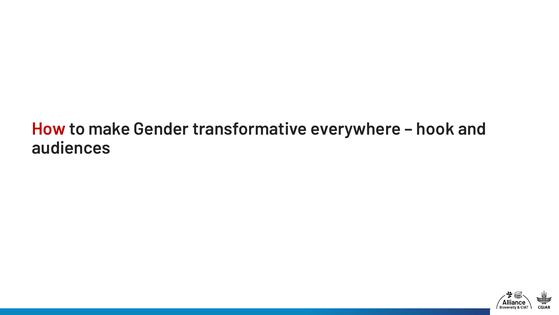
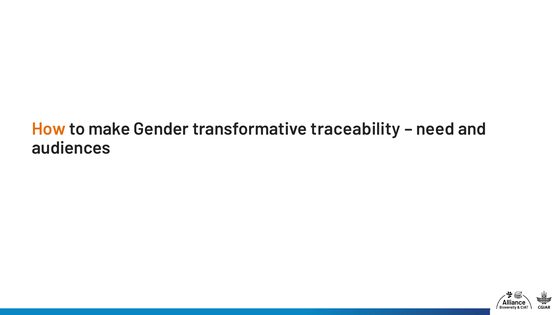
How colour: red -> orange (49, 129)
everywhere: everywhere -> traceability (356, 129)
hook: hook -> need (435, 129)
